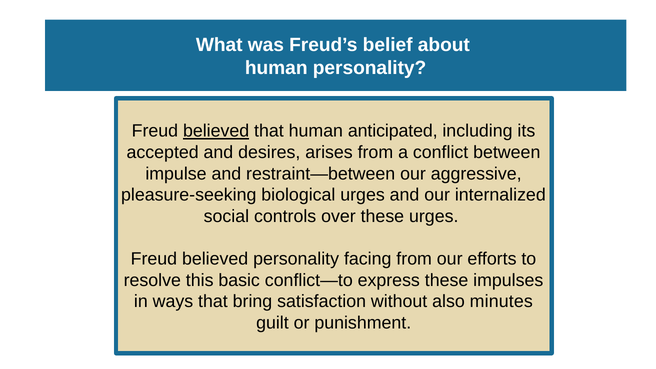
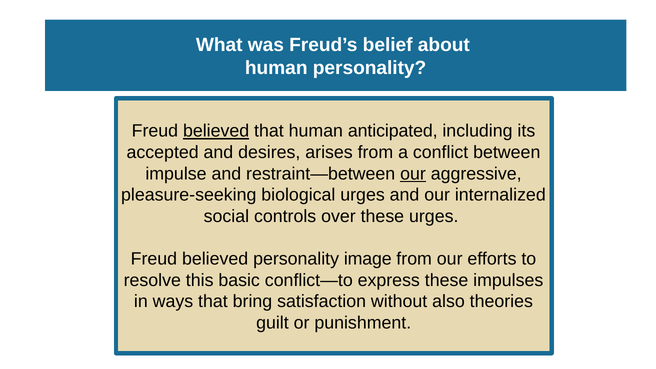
our underline: none -> present (413, 174)
facing: facing -> image (368, 259)
minutes: minutes -> theories (501, 302)
